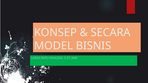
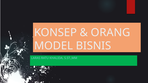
SECARA: SECARA -> ORANG (111, 33)
